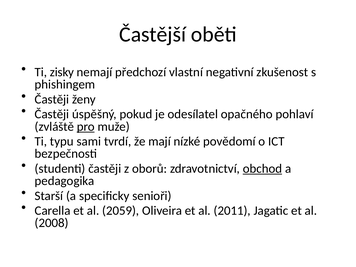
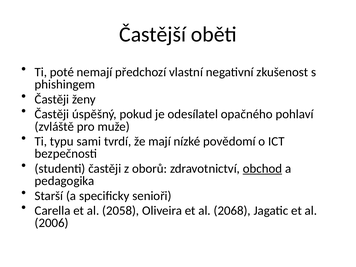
zisky: zisky -> poté (62, 72)
pro underline: present -> none (86, 127)
2059: 2059 -> 2058 (121, 211)
2011: 2011 -> 2068 (232, 211)
2008: 2008 -> 2006 (52, 223)
